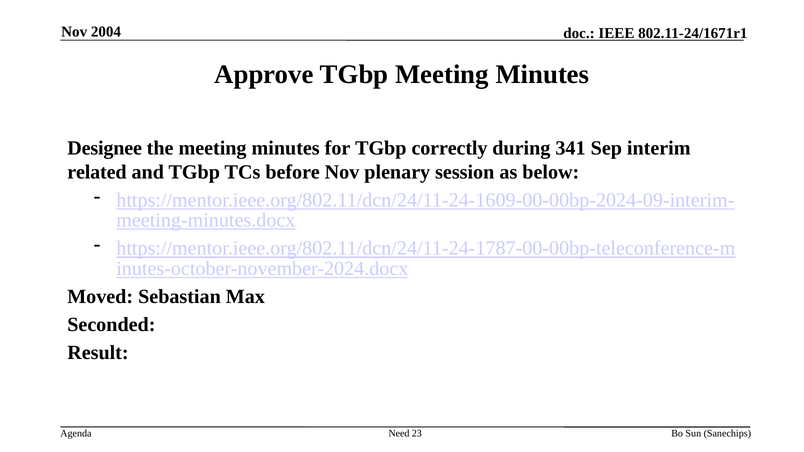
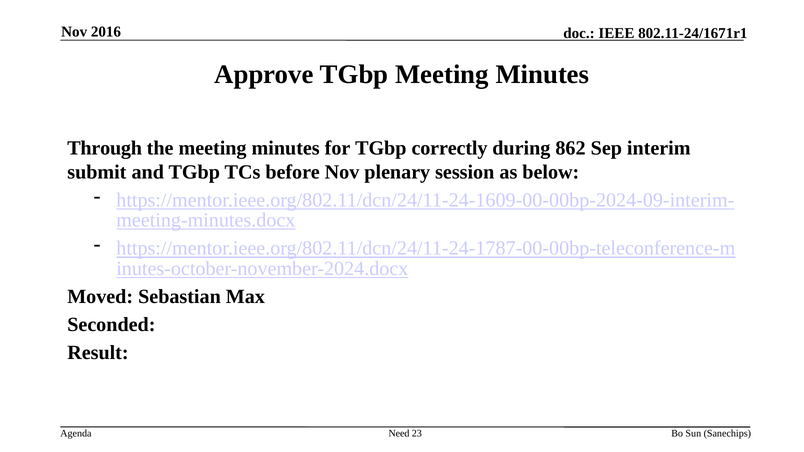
2004: 2004 -> 2016 (106, 32)
Designee: Designee -> Through (105, 148)
341: 341 -> 862 (571, 148)
related: related -> submit (97, 172)
